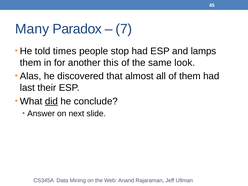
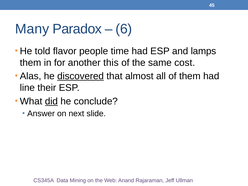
7: 7 -> 6 (124, 29)
times: times -> flavor (65, 51)
stop: stop -> time (120, 51)
look: look -> cost (185, 63)
discovered underline: none -> present (81, 76)
last: last -> line (27, 88)
